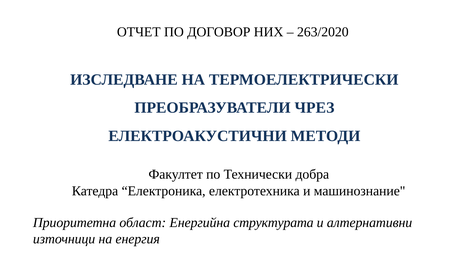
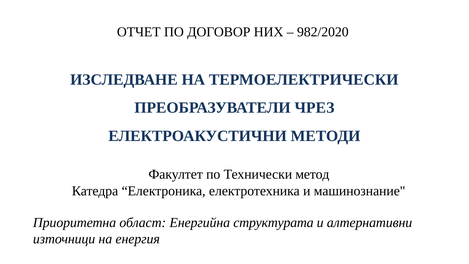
263/2020: 263/2020 -> 982/2020 (323, 32)
добра: добра -> метод (312, 174)
